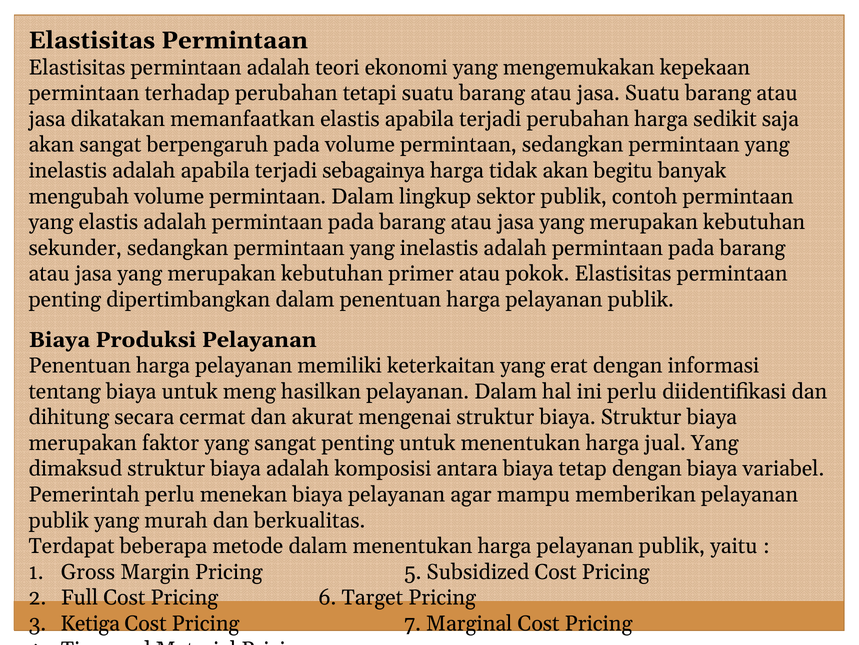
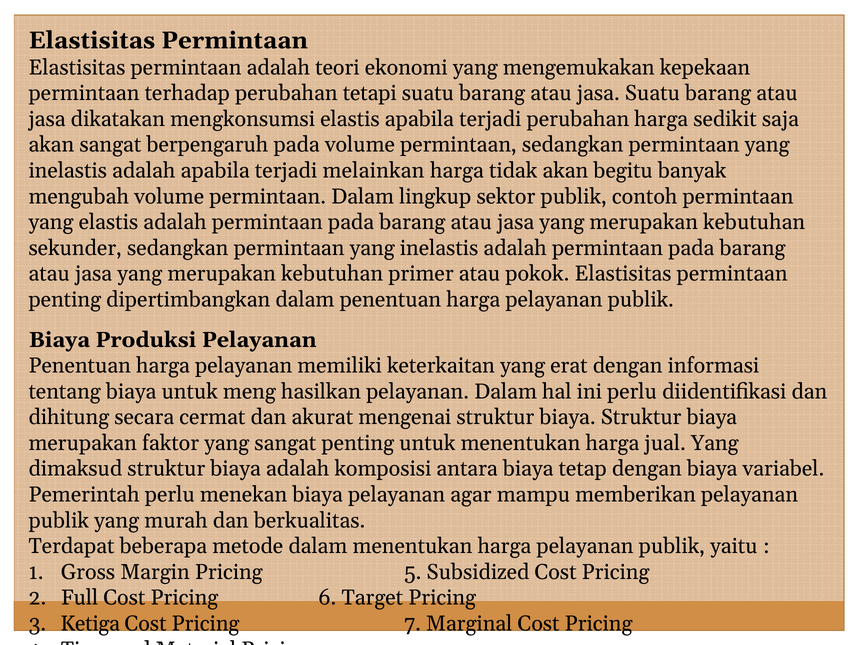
memanfaatkan: memanfaatkan -> mengkonsumsi (243, 119)
sebagainya: sebagainya -> melainkan (373, 170)
